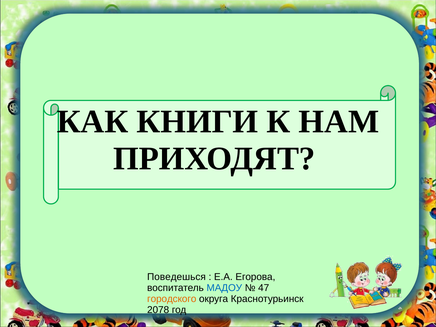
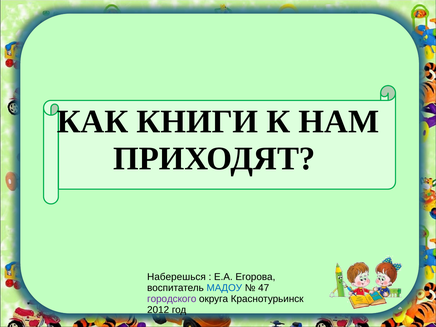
Поведешься: Поведешься -> Наберешься (176, 277)
городского colour: orange -> purple (172, 299)
2078: 2078 -> 2012 (158, 310)
